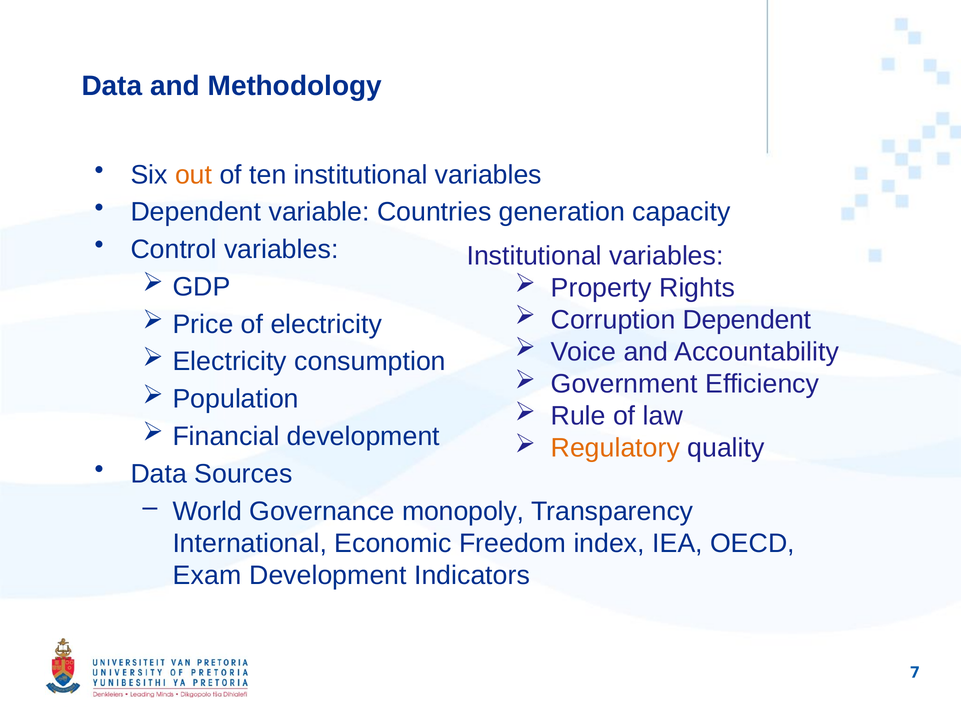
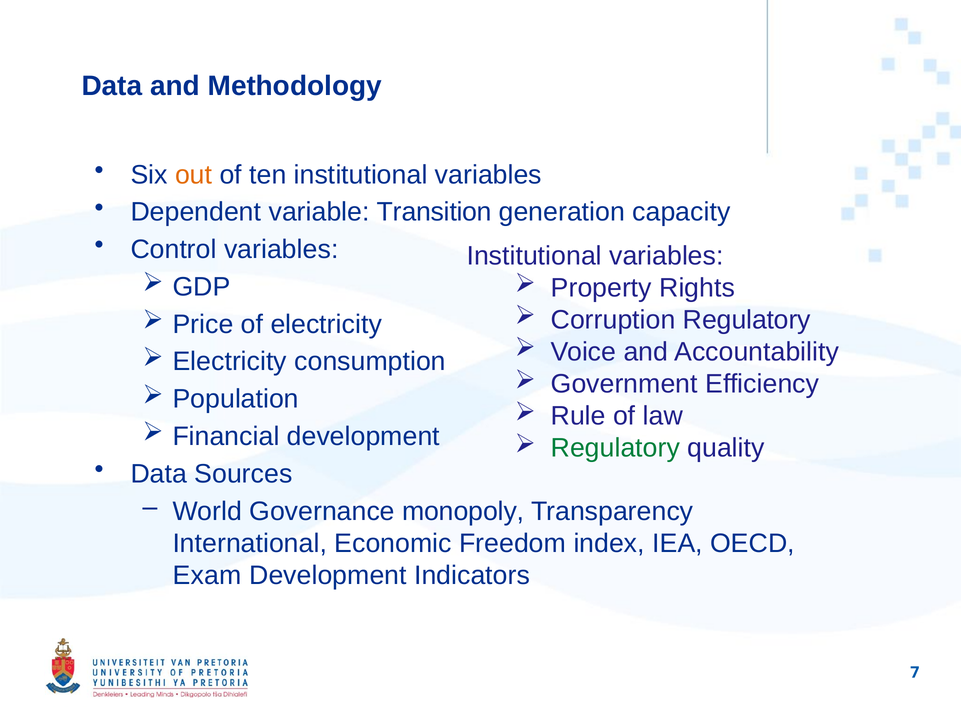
Countries: Countries -> Transition (434, 212)
Corruption Dependent: Dependent -> Regulatory (747, 320)
Regulatory colour: orange -> green (615, 448)
